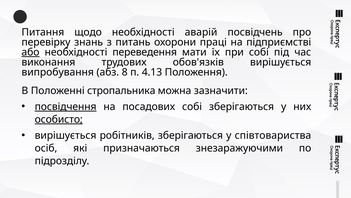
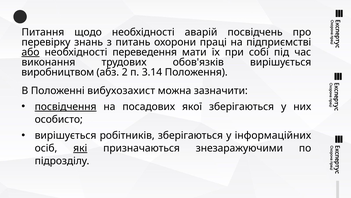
випробування: випробування -> виробництвом (58, 72)
8: 8 -> 2 (125, 72)
4.13: 4.13 -> 3.14 (152, 72)
стропальника: стропальника -> вибухозахист (121, 90)
посадових собі: собі -> якої (192, 106)
особисто underline: present -> none (59, 119)
співтовариства: співтовариства -> інформаційних (273, 135)
які underline: none -> present (80, 148)
